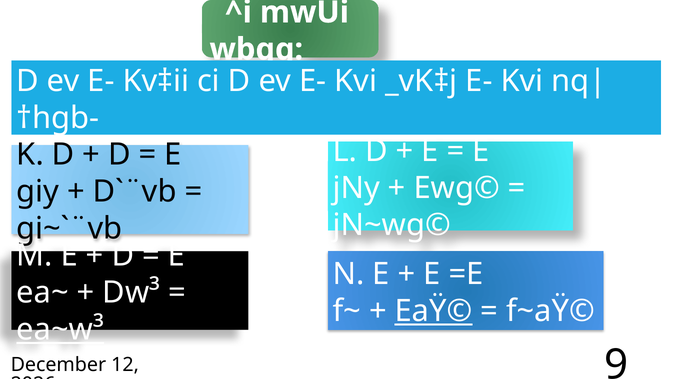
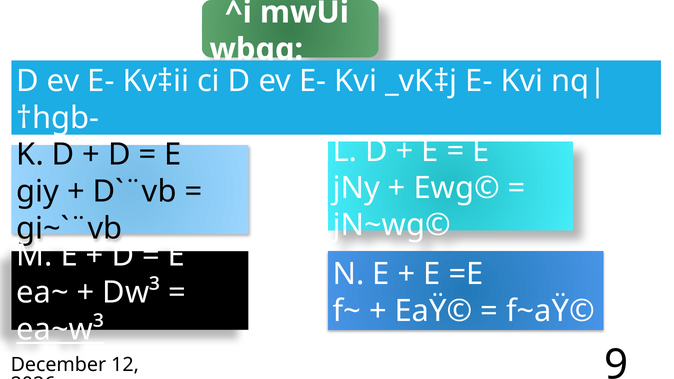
EaŸ© underline: present -> none (434, 311)
